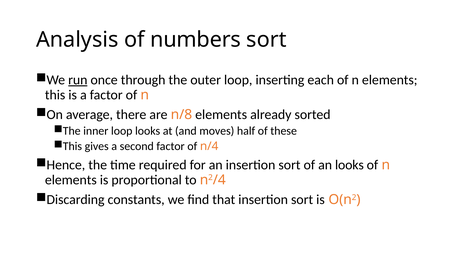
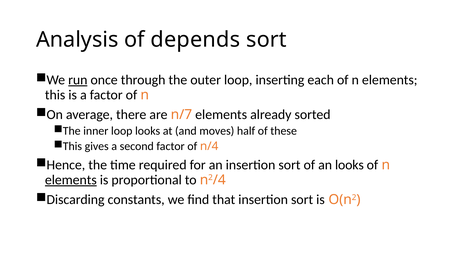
numbers: numbers -> depends (195, 40)
n/8: n/8 -> n/7 (181, 115)
elements underline: none -> present (71, 180)
